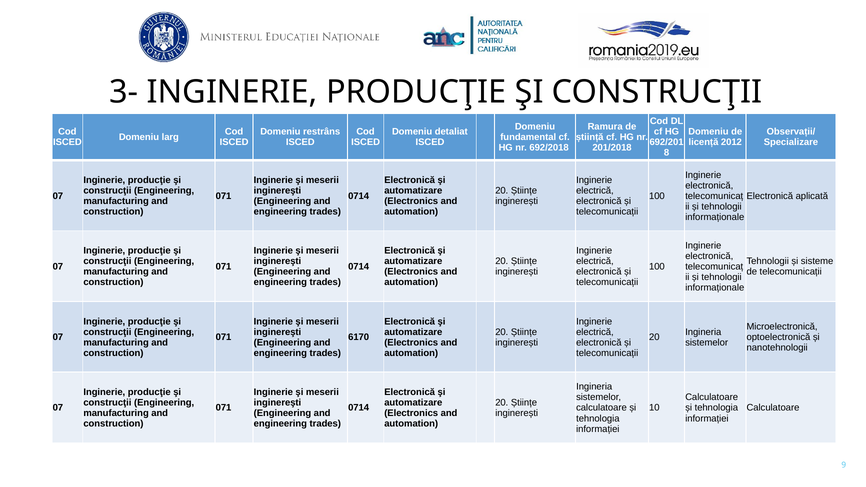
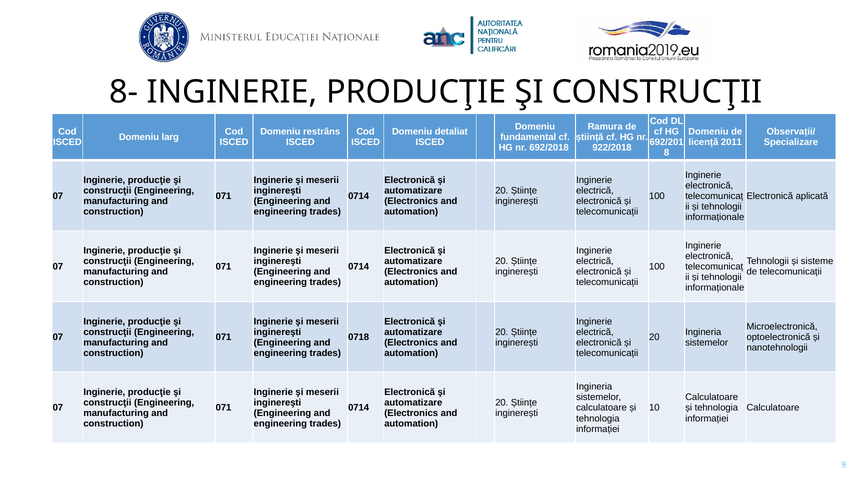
3-: 3- -> 8- (124, 92)
2012: 2012 -> 2011 (731, 142)
201/2018: 201/2018 -> 922/2018 (612, 147)
6170: 6170 -> 0718 (359, 337)
